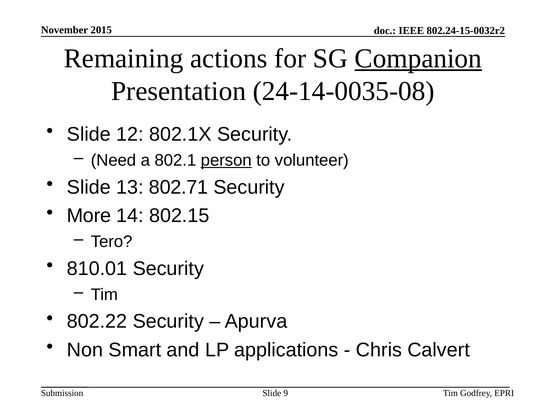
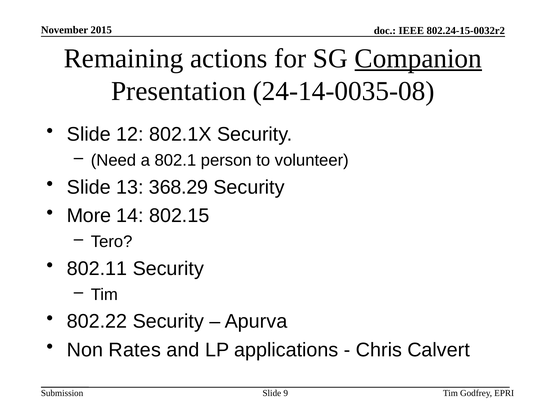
person underline: present -> none (226, 160)
802.71: 802.71 -> 368.29 (179, 187)
810.01: 810.01 -> 802.11 (97, 268)
Smart: Smart -> Rates (135, 350)
